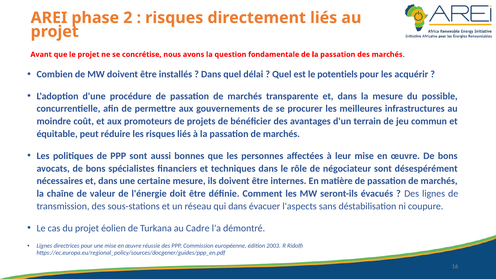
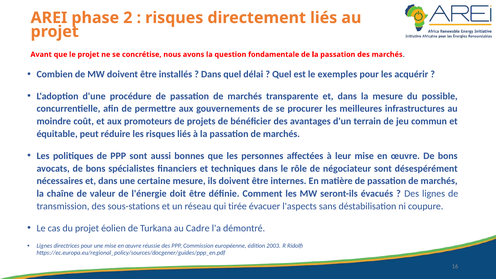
potentiels: potentiels -> exemples (337, 74)
qui dans: dans -> tirée (238, 206)
